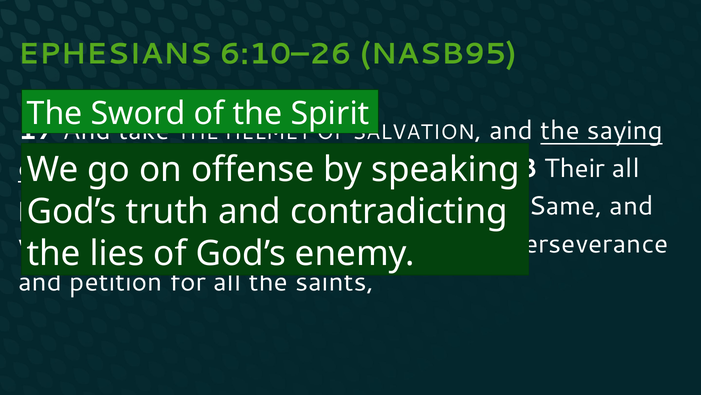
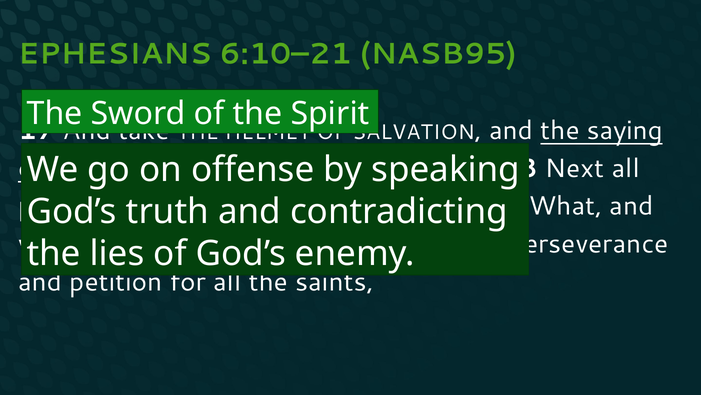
6:10–26: 6:10–26 -> 6:10–21 (286, 54)
Their: Their -> Next (575, 168)
Same: Same -> What (566, 206)
